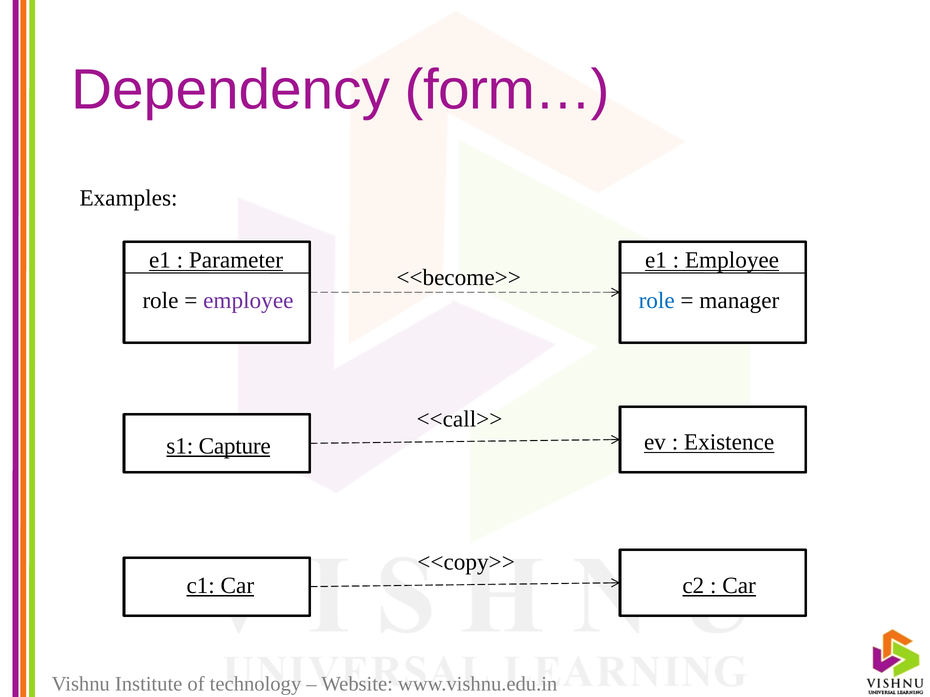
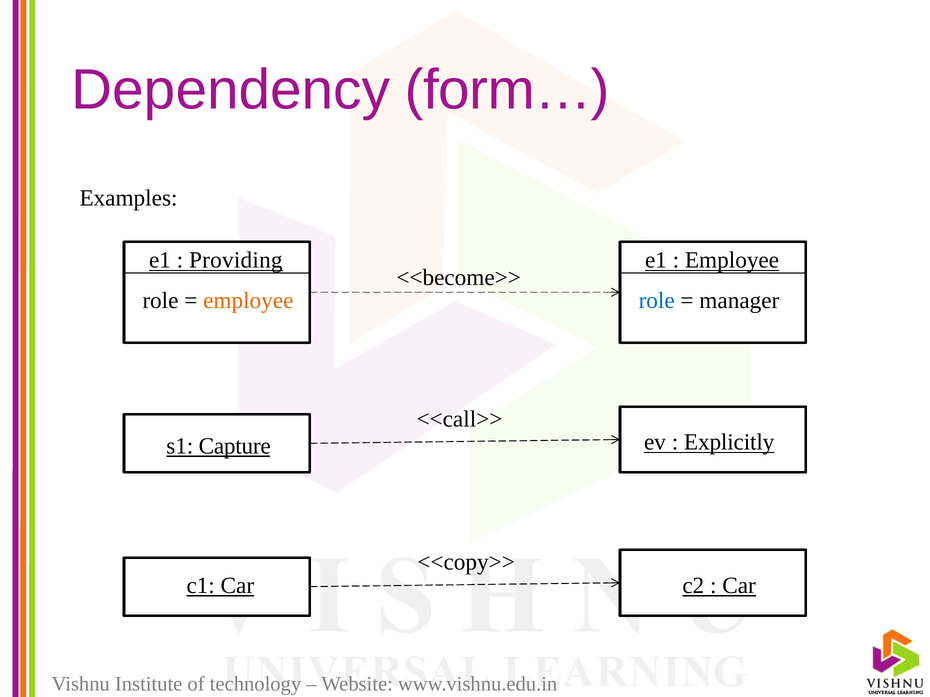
Parameter: Parameter -> Providing (236, 260)
employee colour: purple -> orange (248, 301)
Existence: Existence -> Explicitly (729, 442)
